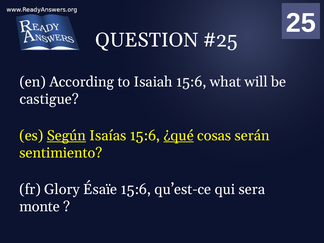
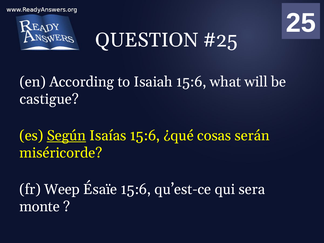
¿qué underline: present -> none (179, 136)
sentimiento: sentimiento -> miséricorde (61, 153)
Glory: Glory -> Weep (62, 189)
